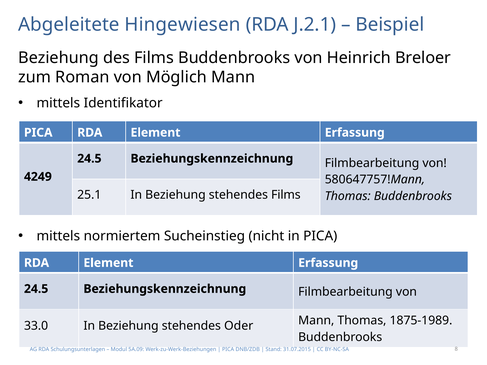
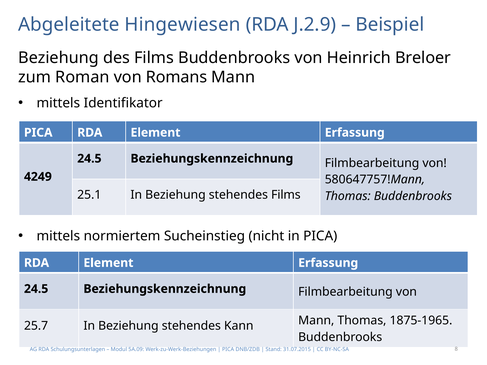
J.2.1: J.2.1 -> J.2.9 (315, 25)
Möglich: Möglich -> Romans (177, 77)
33.0: 33.0 -> 25.7 (36, 326)
Oder: Oder -> Kann (239, 326)
1875-1989: 1875-1989 -> 1875-1965 (421, 321)
